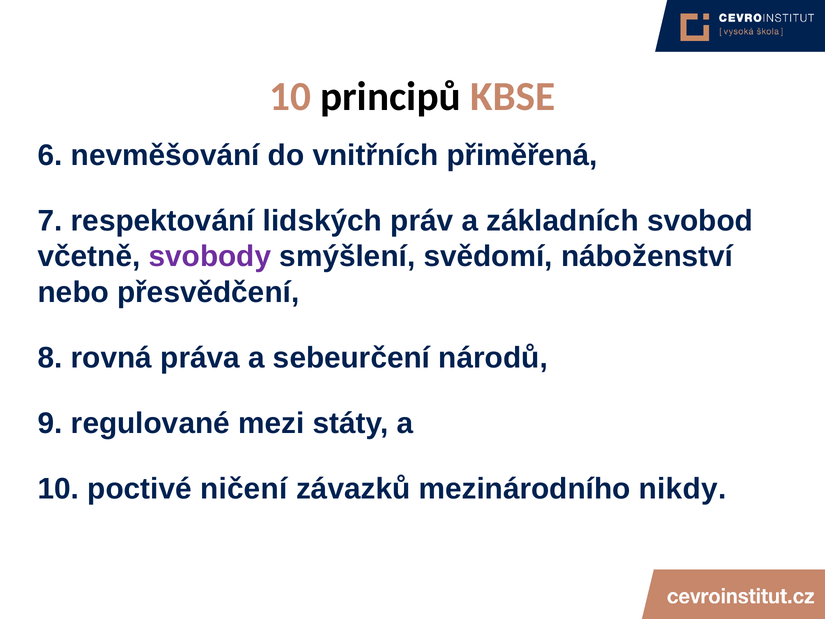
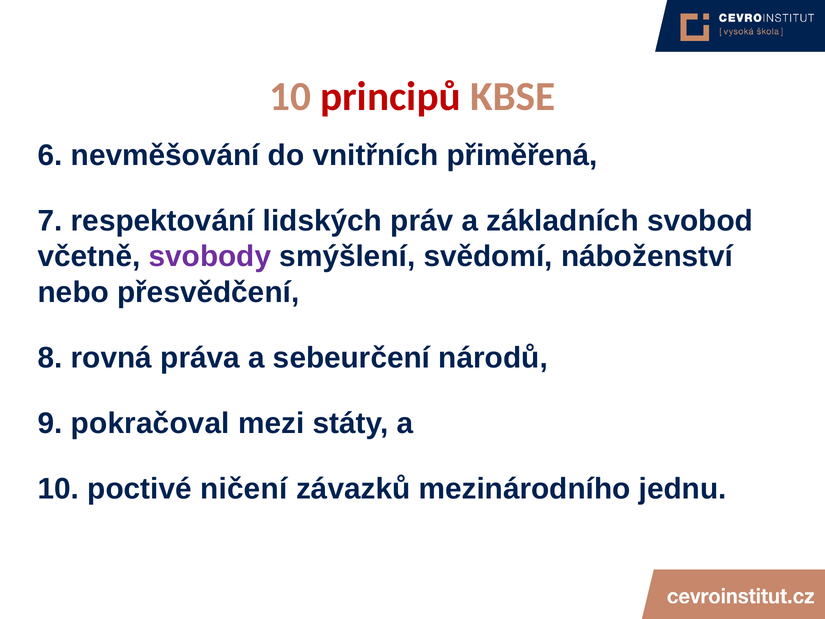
principů colour: black -> red (390, 96)
regulované: regulované -> pokračoval (150, 423)
nikdy: nikdy -> jednu (683, 489)
